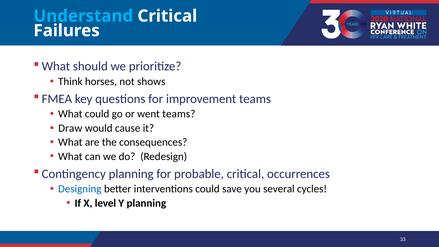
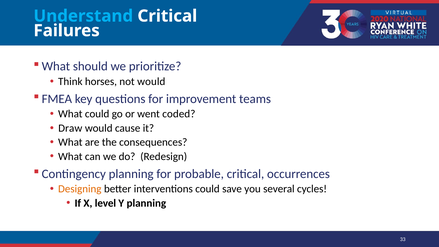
not shows: shows -> would (151, 82)
went teams: teams -> coded (179, 114)
Designing colour: blue -> orange (80, 189)
